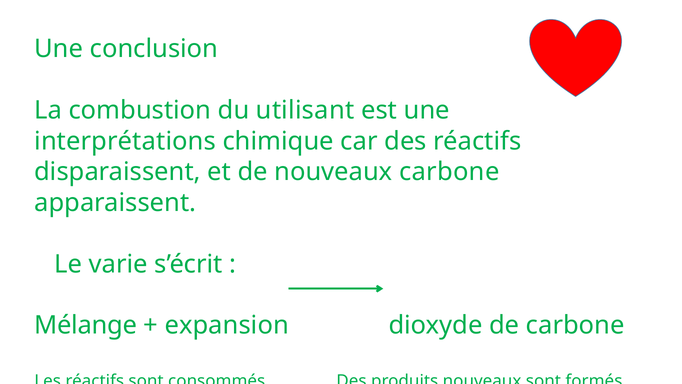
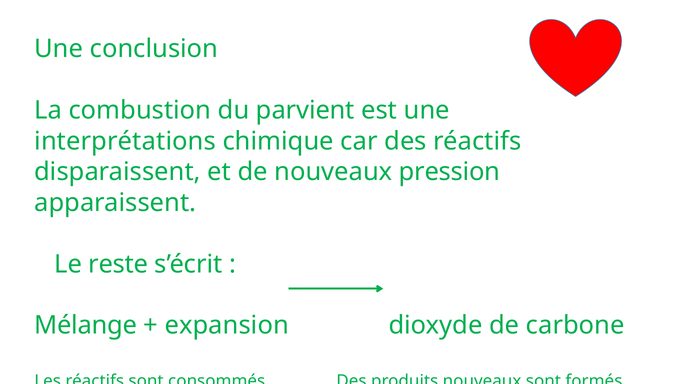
utilisant: utilisant -> parvient (305, 110)
nouveaux carbone: carbone -> pression (450, 172)
varie: varie -> reste (118, 264)
